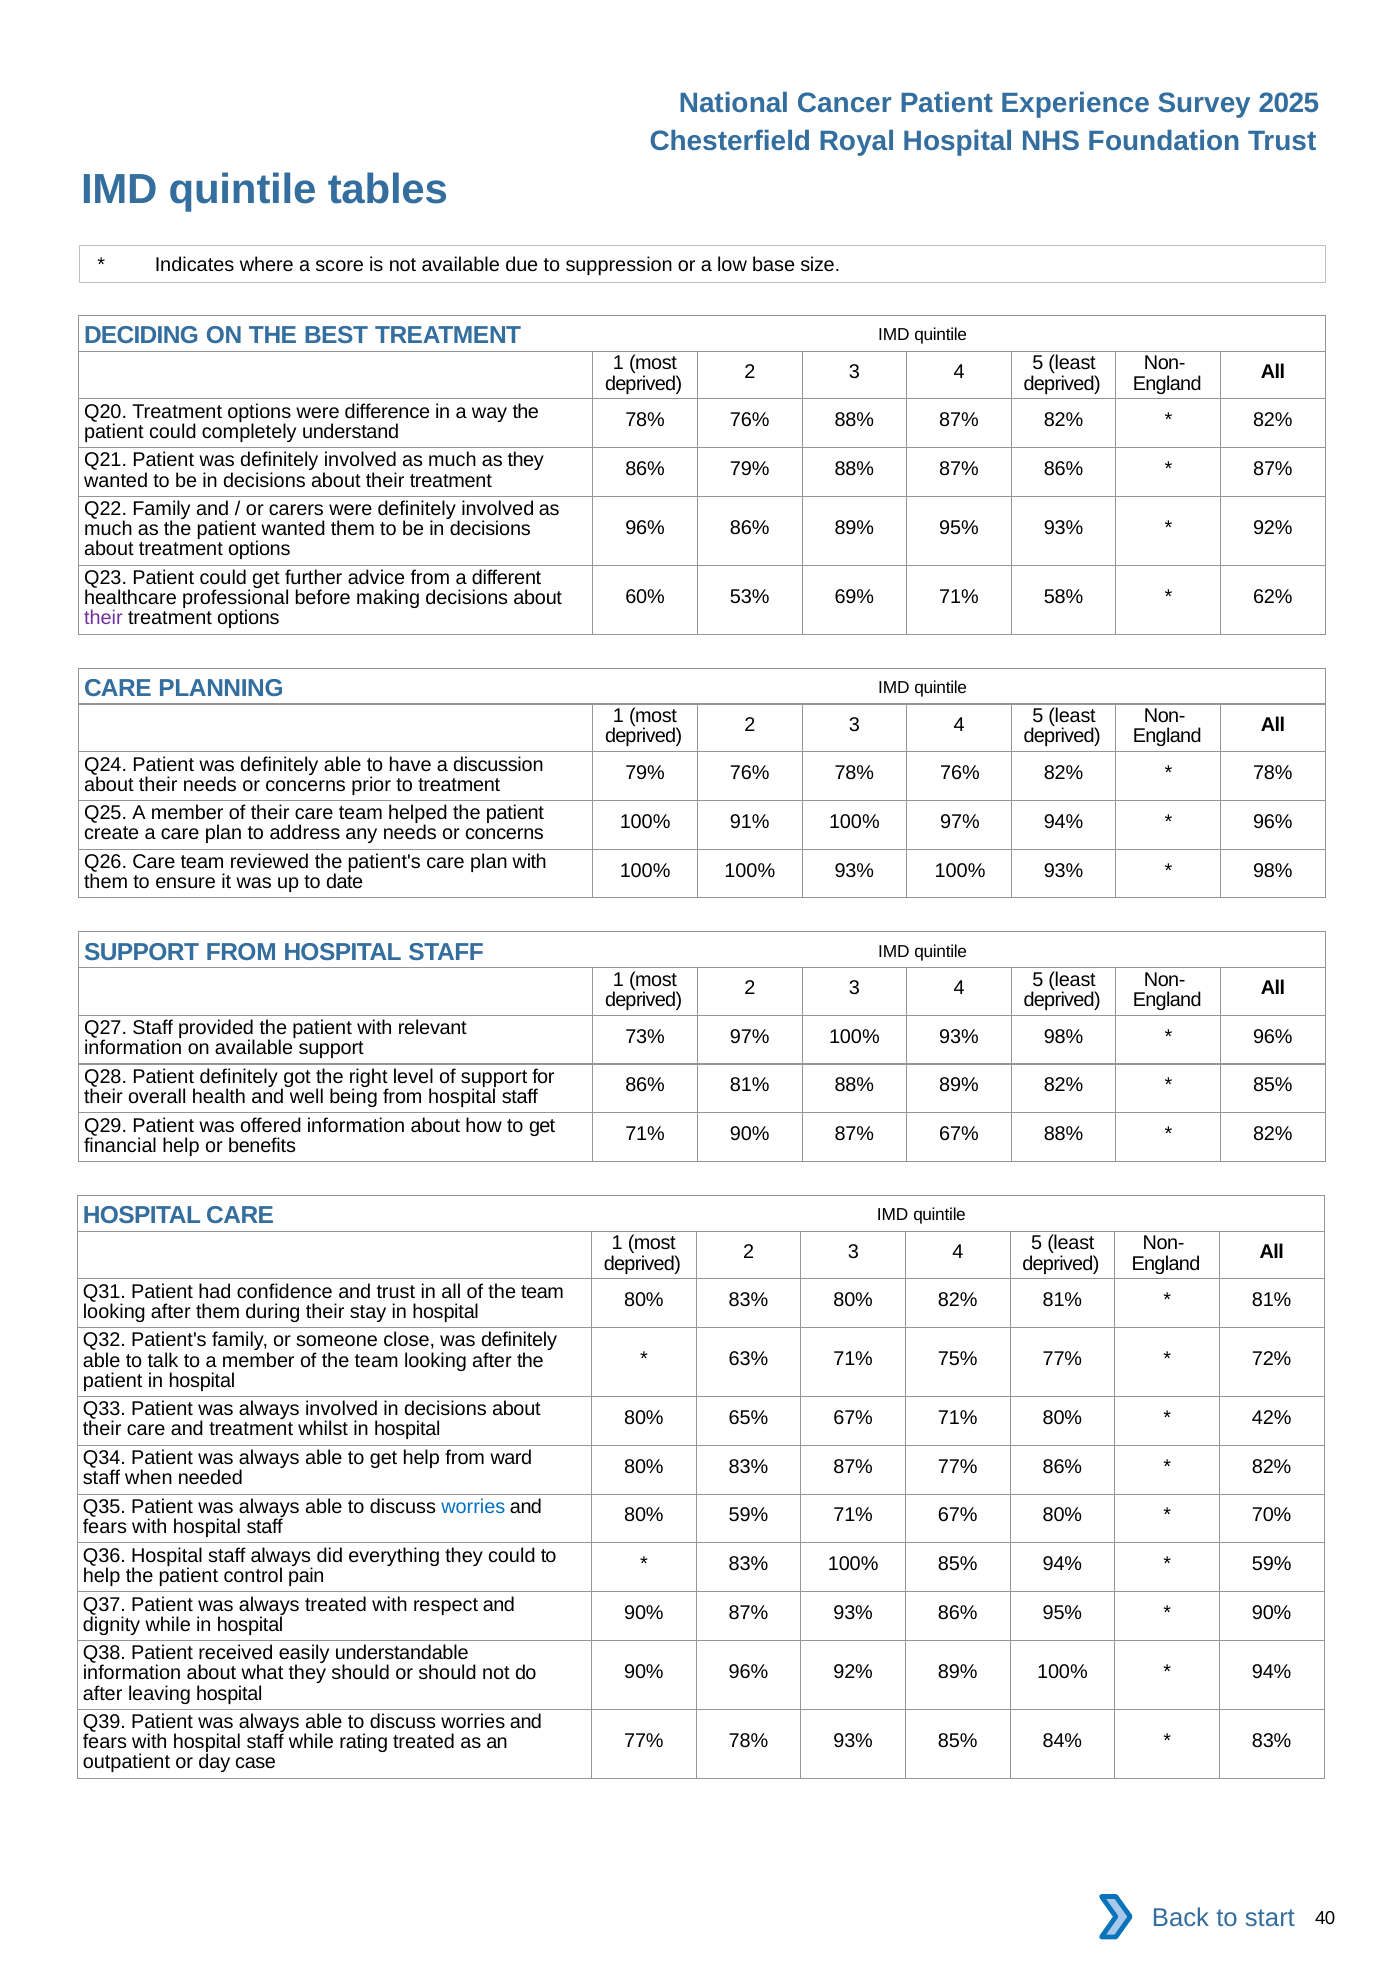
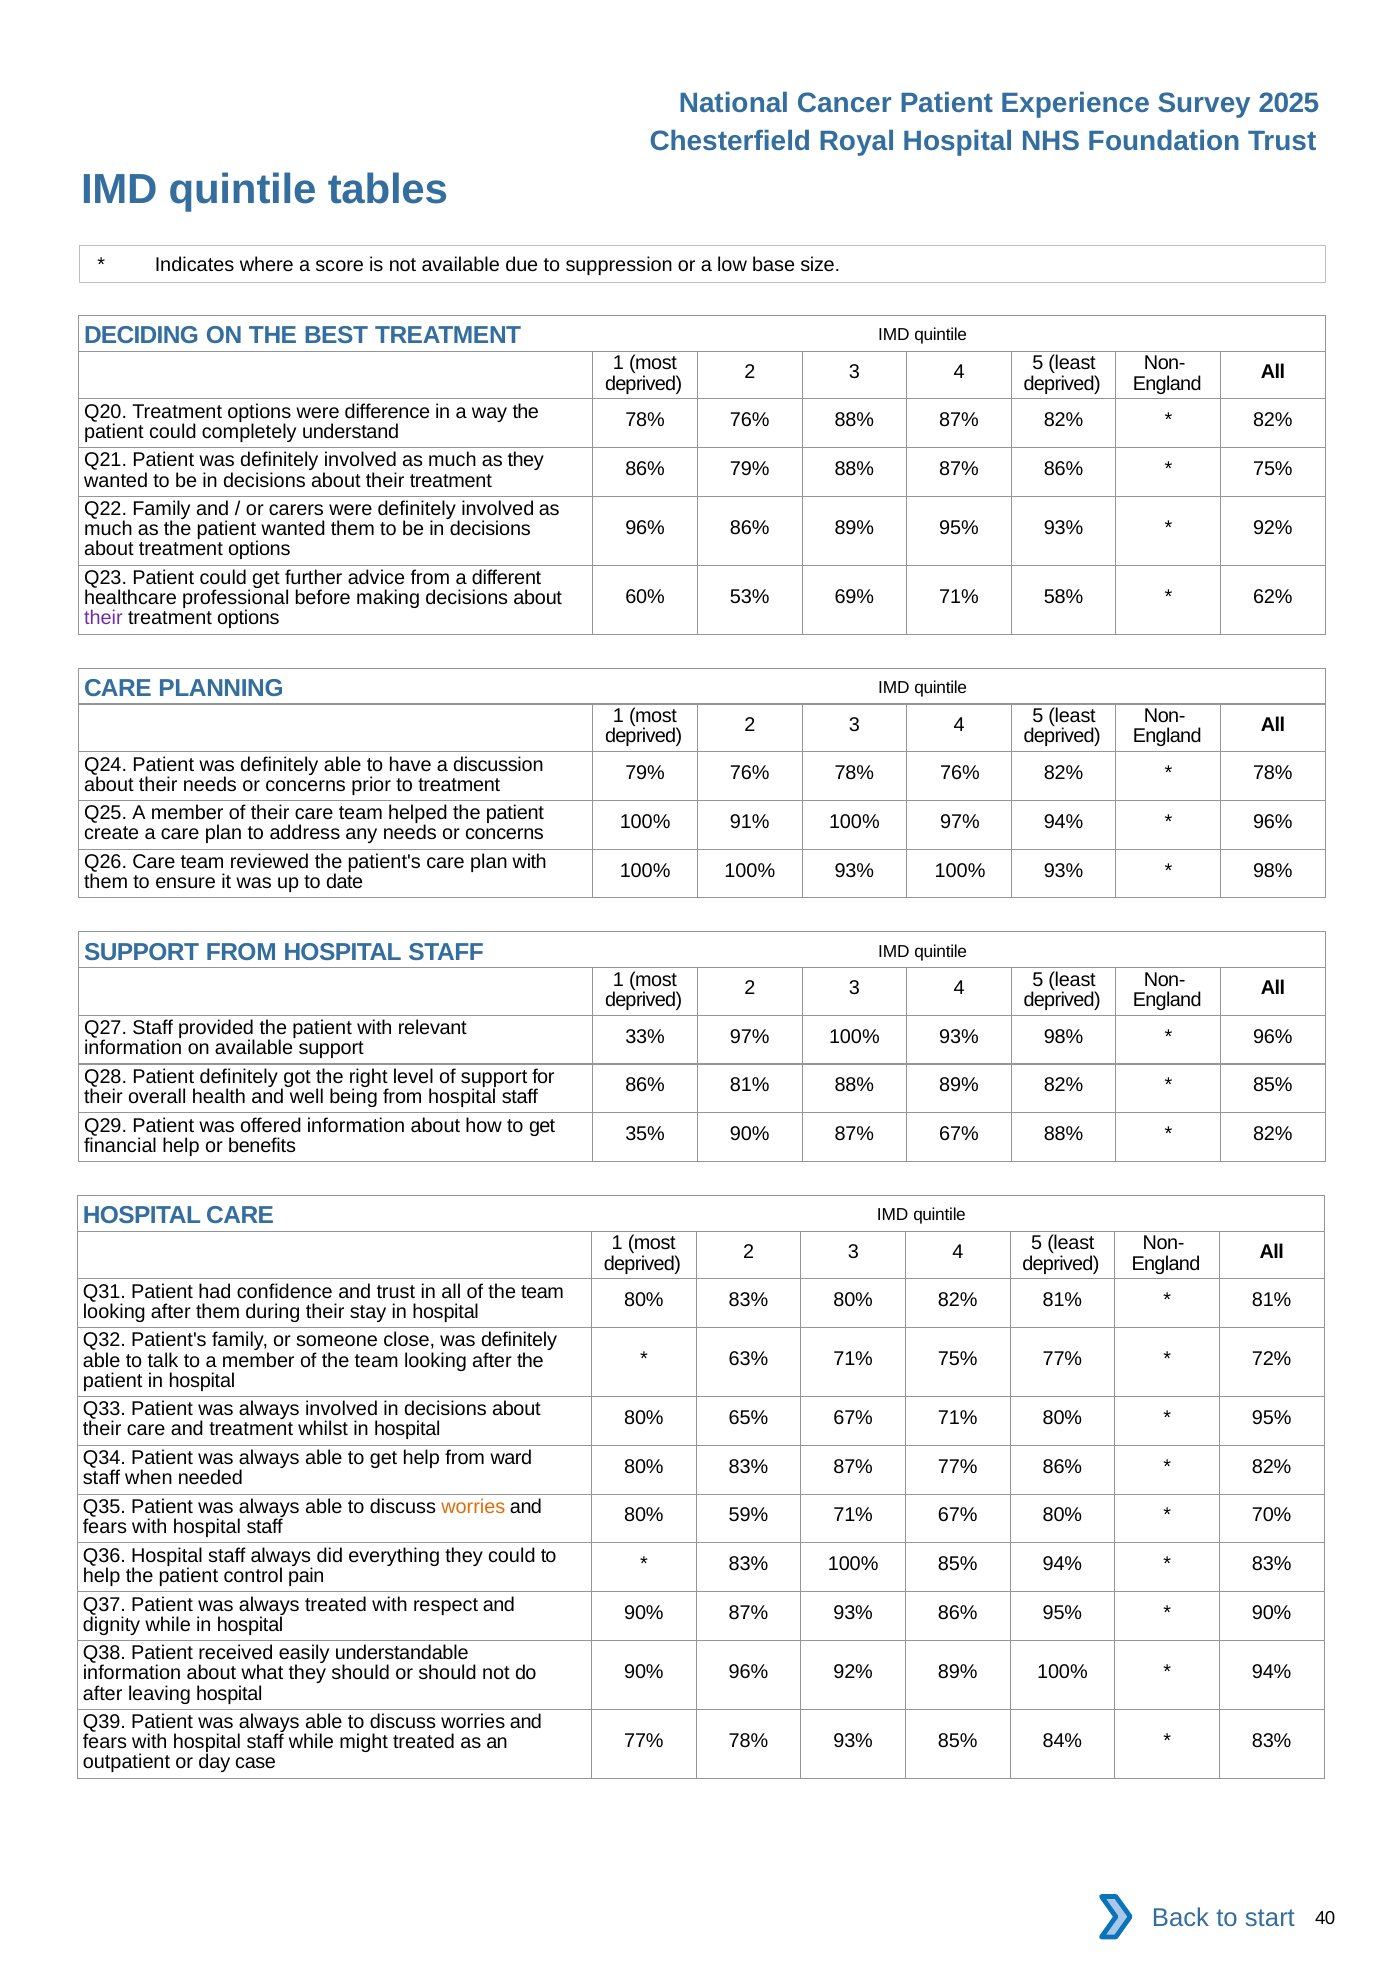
87%: 87% -> 75% (1273, 469)
73%: 73% -> 33% (645, 1037)
71%: 71% -> 35% (645, 1134)
42%: 42% -> 95% (1272, 1418)
worries colour: blue -> orange (473, 1507)
59%: 59% -> 83% (1272, 1564)
rating: rating -> might (364, 1742)
